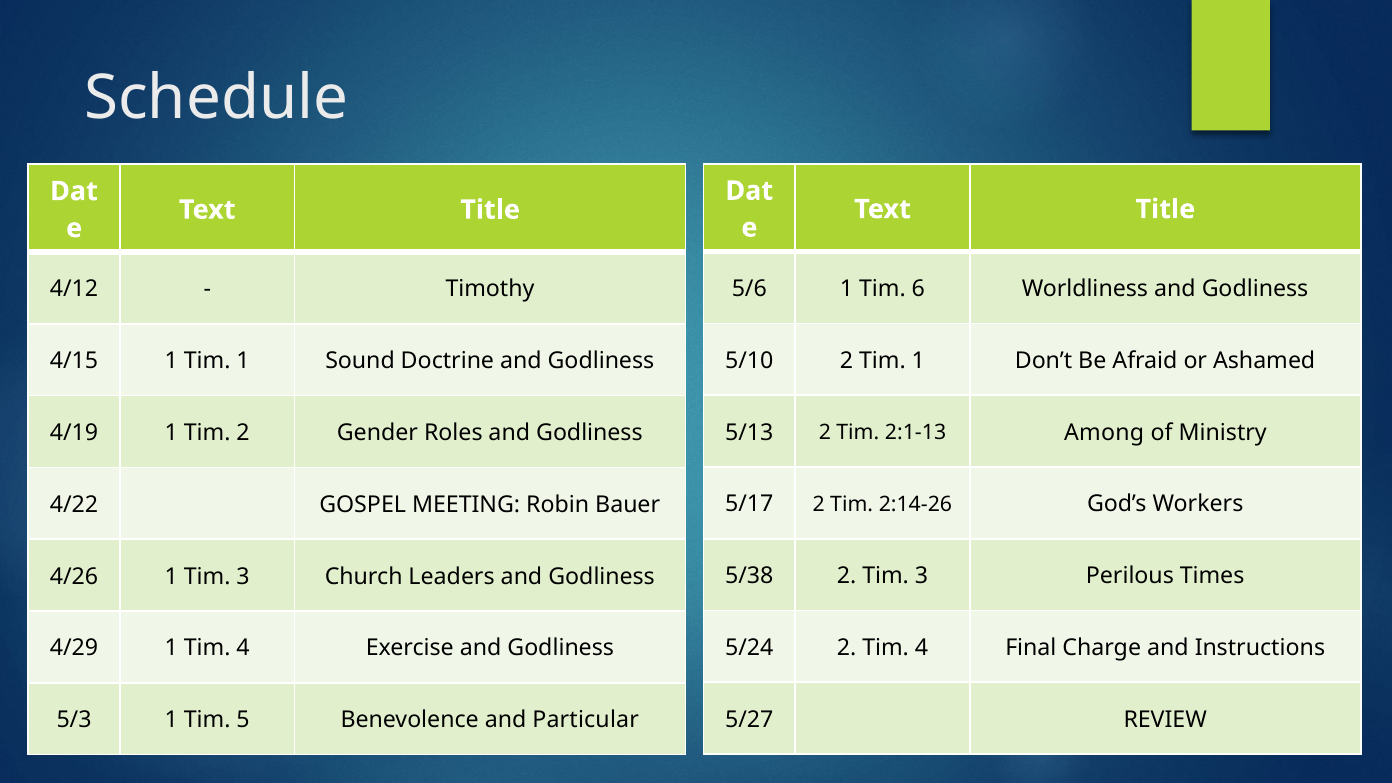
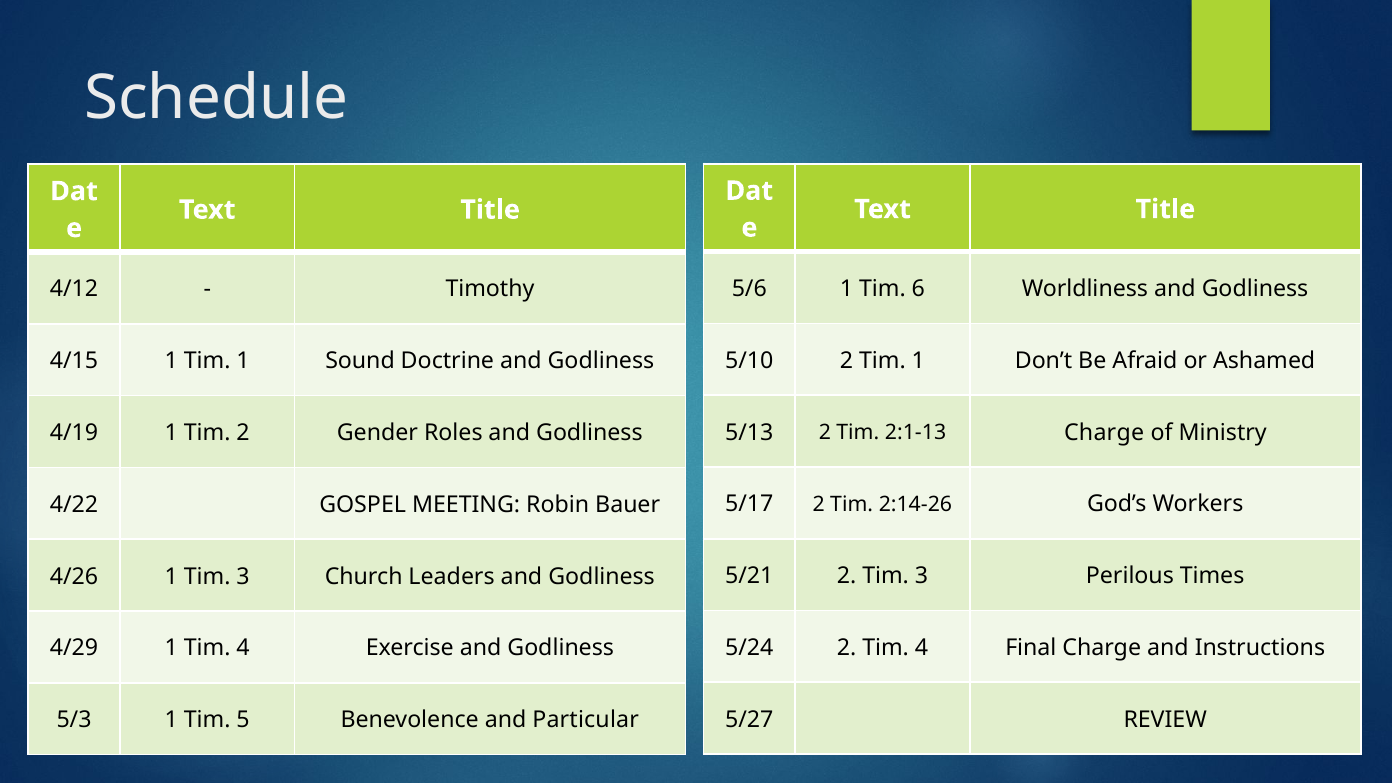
2:1-13 Among: Among -> Charge (1104, 432)
5/38: 5/38 -> 5/21 (749, 576)
